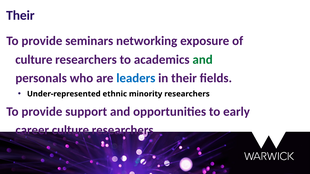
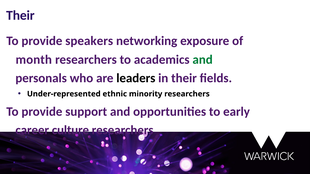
seminars: seminars -> speakers (89, 41)
culture: culture -> month (34, 60)
leaders colour: blue -> black (136, 78)
